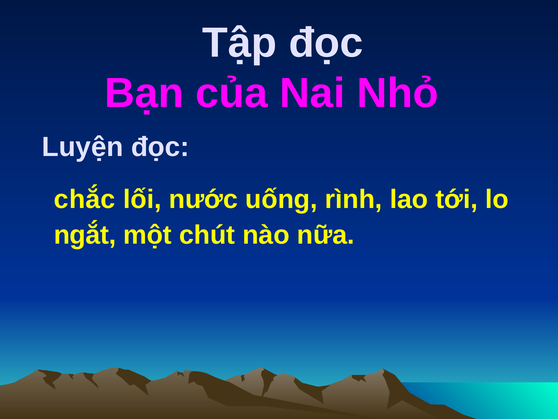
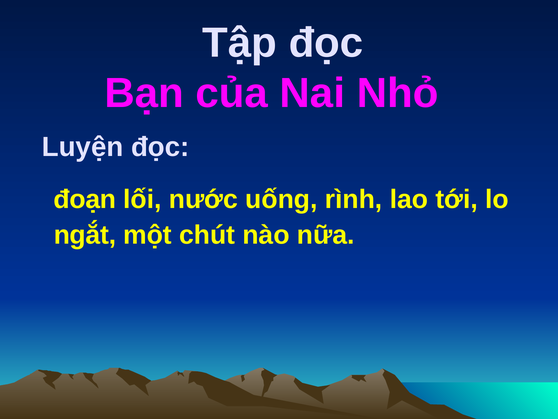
chắc: chắc -> đoạn (85, 199)
